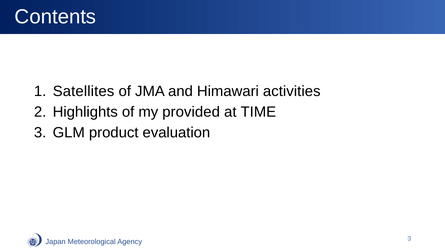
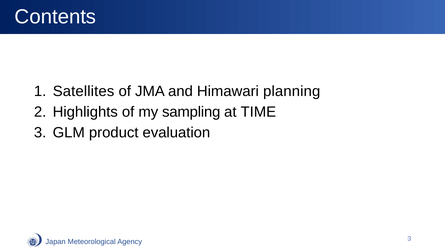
activities: activities -> planning (292, 91)
provided: provided -> sampling (191, 112)
